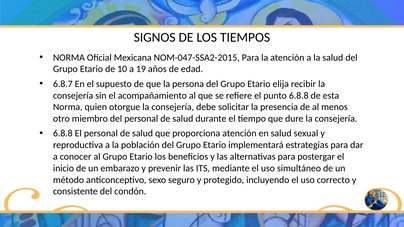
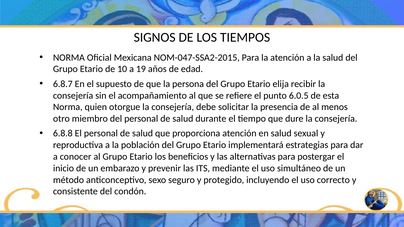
punto 6.8.8: 6.8.8 -> 6.0.5 (299, 96)
